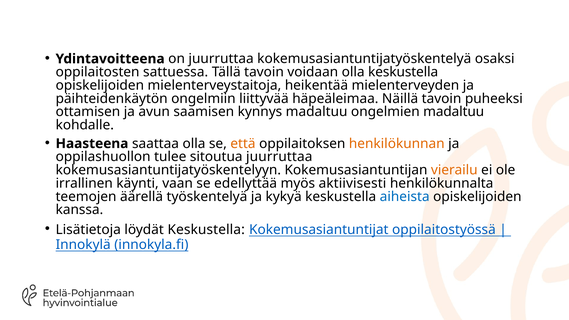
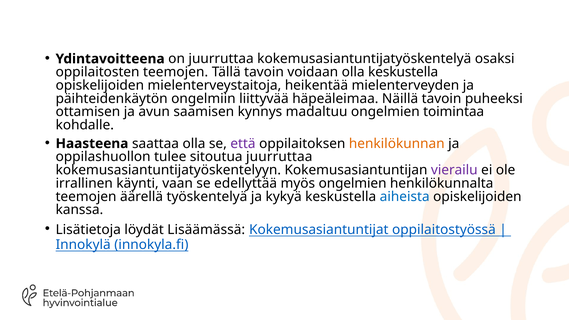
oppilaitosten sattuessa: sattuessa -> teemojen (176, 72)
ongelmien madaltuu: madaltuu -> toimintaa (454, 112)
että colour: orange -> purple (243, 144)
vierailu colour: orange -> purple (454, 170)
myös aktiivisesti: aktiivisesti -> ongelmien (353, 183)
löydät Keskustella: Keskustella -> Lisäämässä (206, 230)
